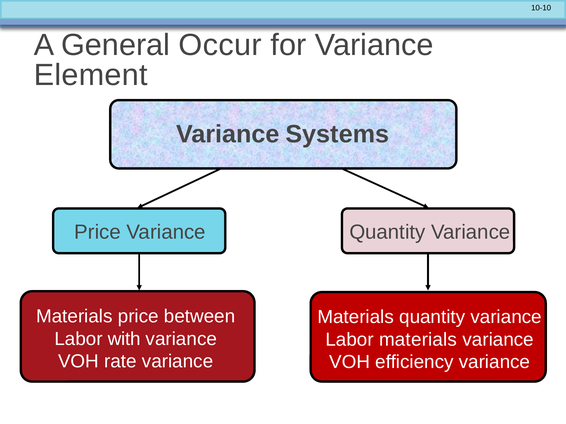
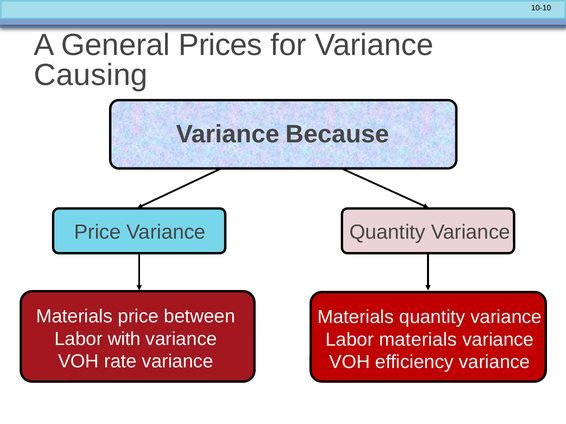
Occur: Occur -> Prices (220, 45)
Element: Element -> Causing (91, 75)
Systems: Systems -> Because (337, 134)
